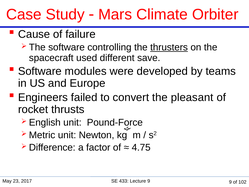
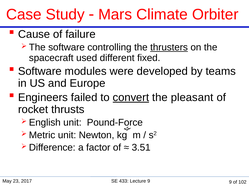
save: save -> fixed (149, 58)
convert underline: none -> present (131, 97)
4.75: 4.75 -> 3.51 (141, 147)
